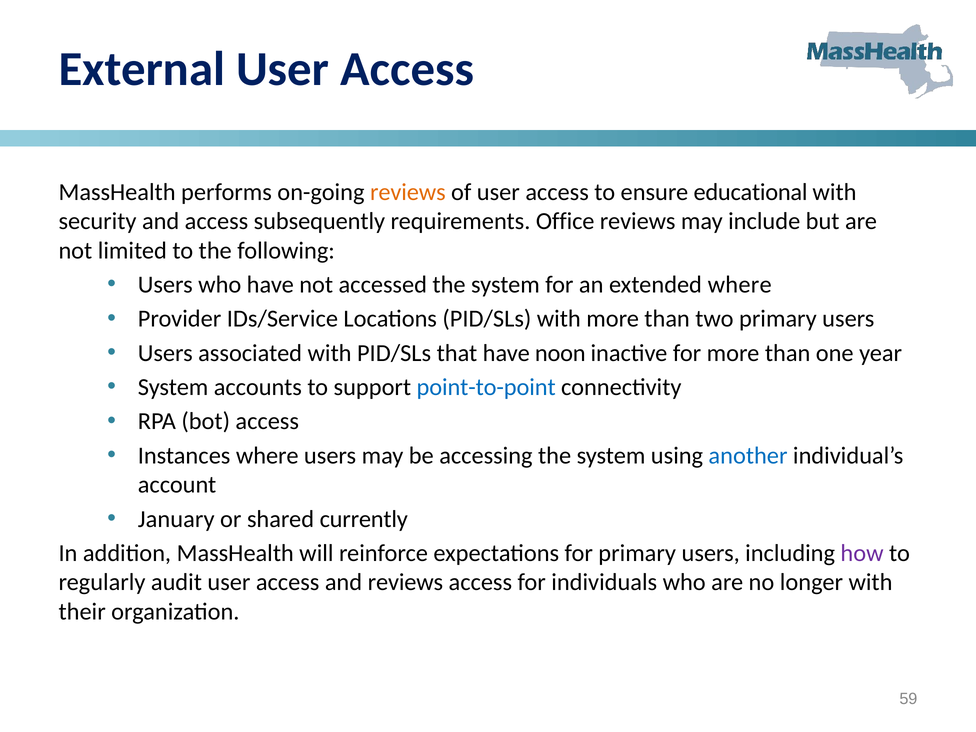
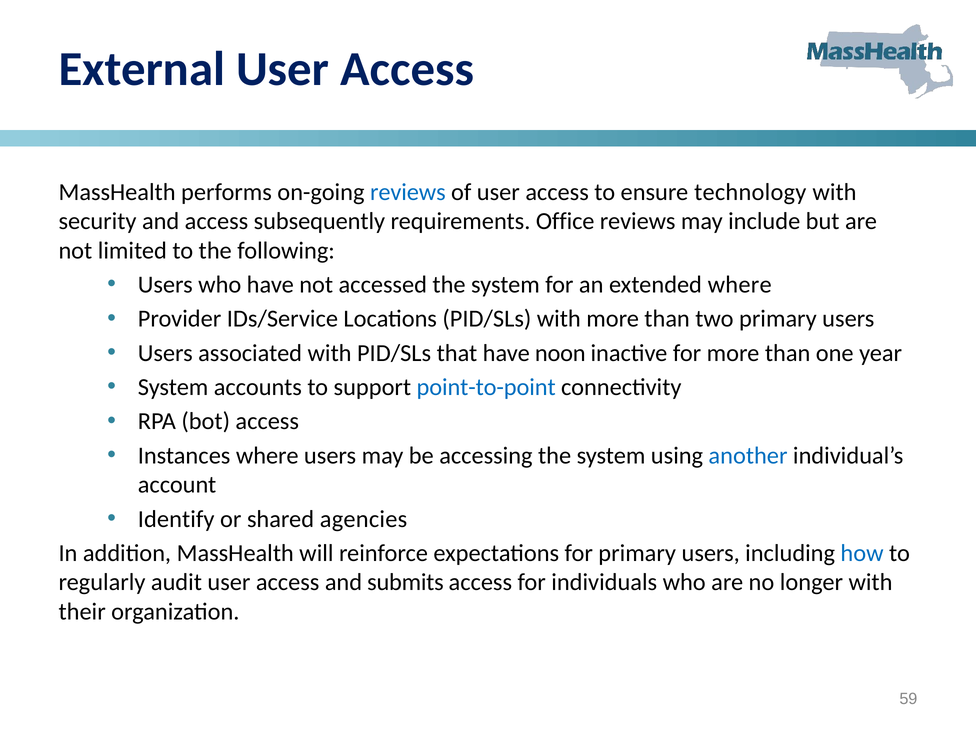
reviews colour: orange -> blue (408, 192)
educational: educational -> technology (750, 192)
January: January -> Identify (176, 519)
currently: currently -> agencies (364, 519)
how colour: purple -> blue (862, 553)
and reviews: reviews -> submits (405, 582)
